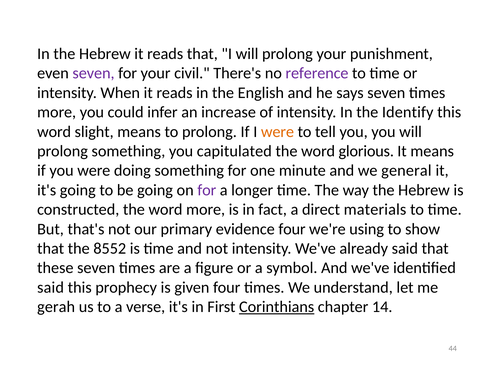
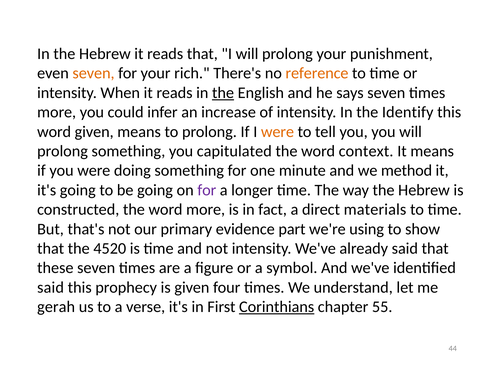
seven colour: purple -> orange (94, 73)
civil: civil -> rich (192, 73)
reference colour: purple -> orange (317, 73)
the underline: none -> present (223, 93)
word slight: slight -> given (94, 131)
glorious: glorious -> context (366, 151)
general: general -> method (407, 170)
evidence four: four -> part (292, 229)
8552: 8552 -> 4520 (110, 248)
14: 14 -> 55 (382, 306)
